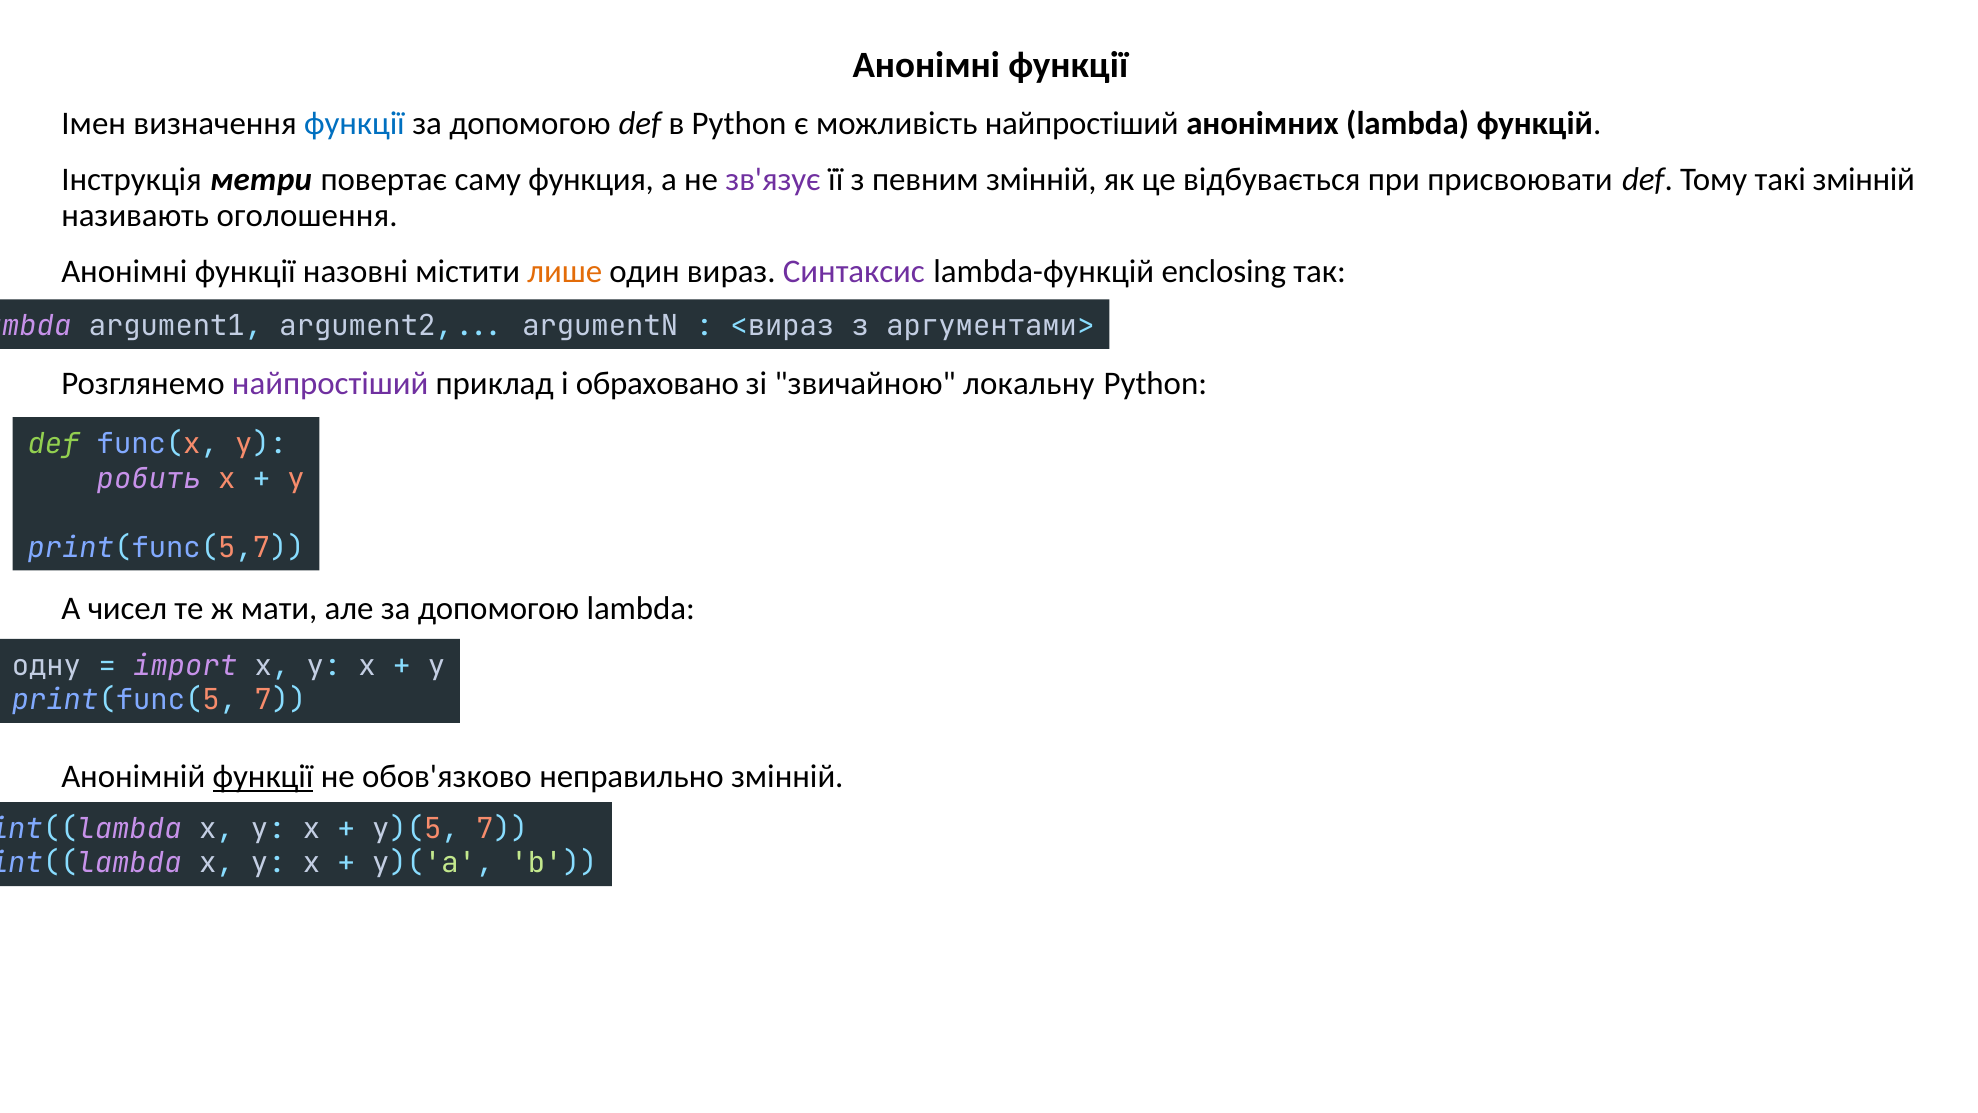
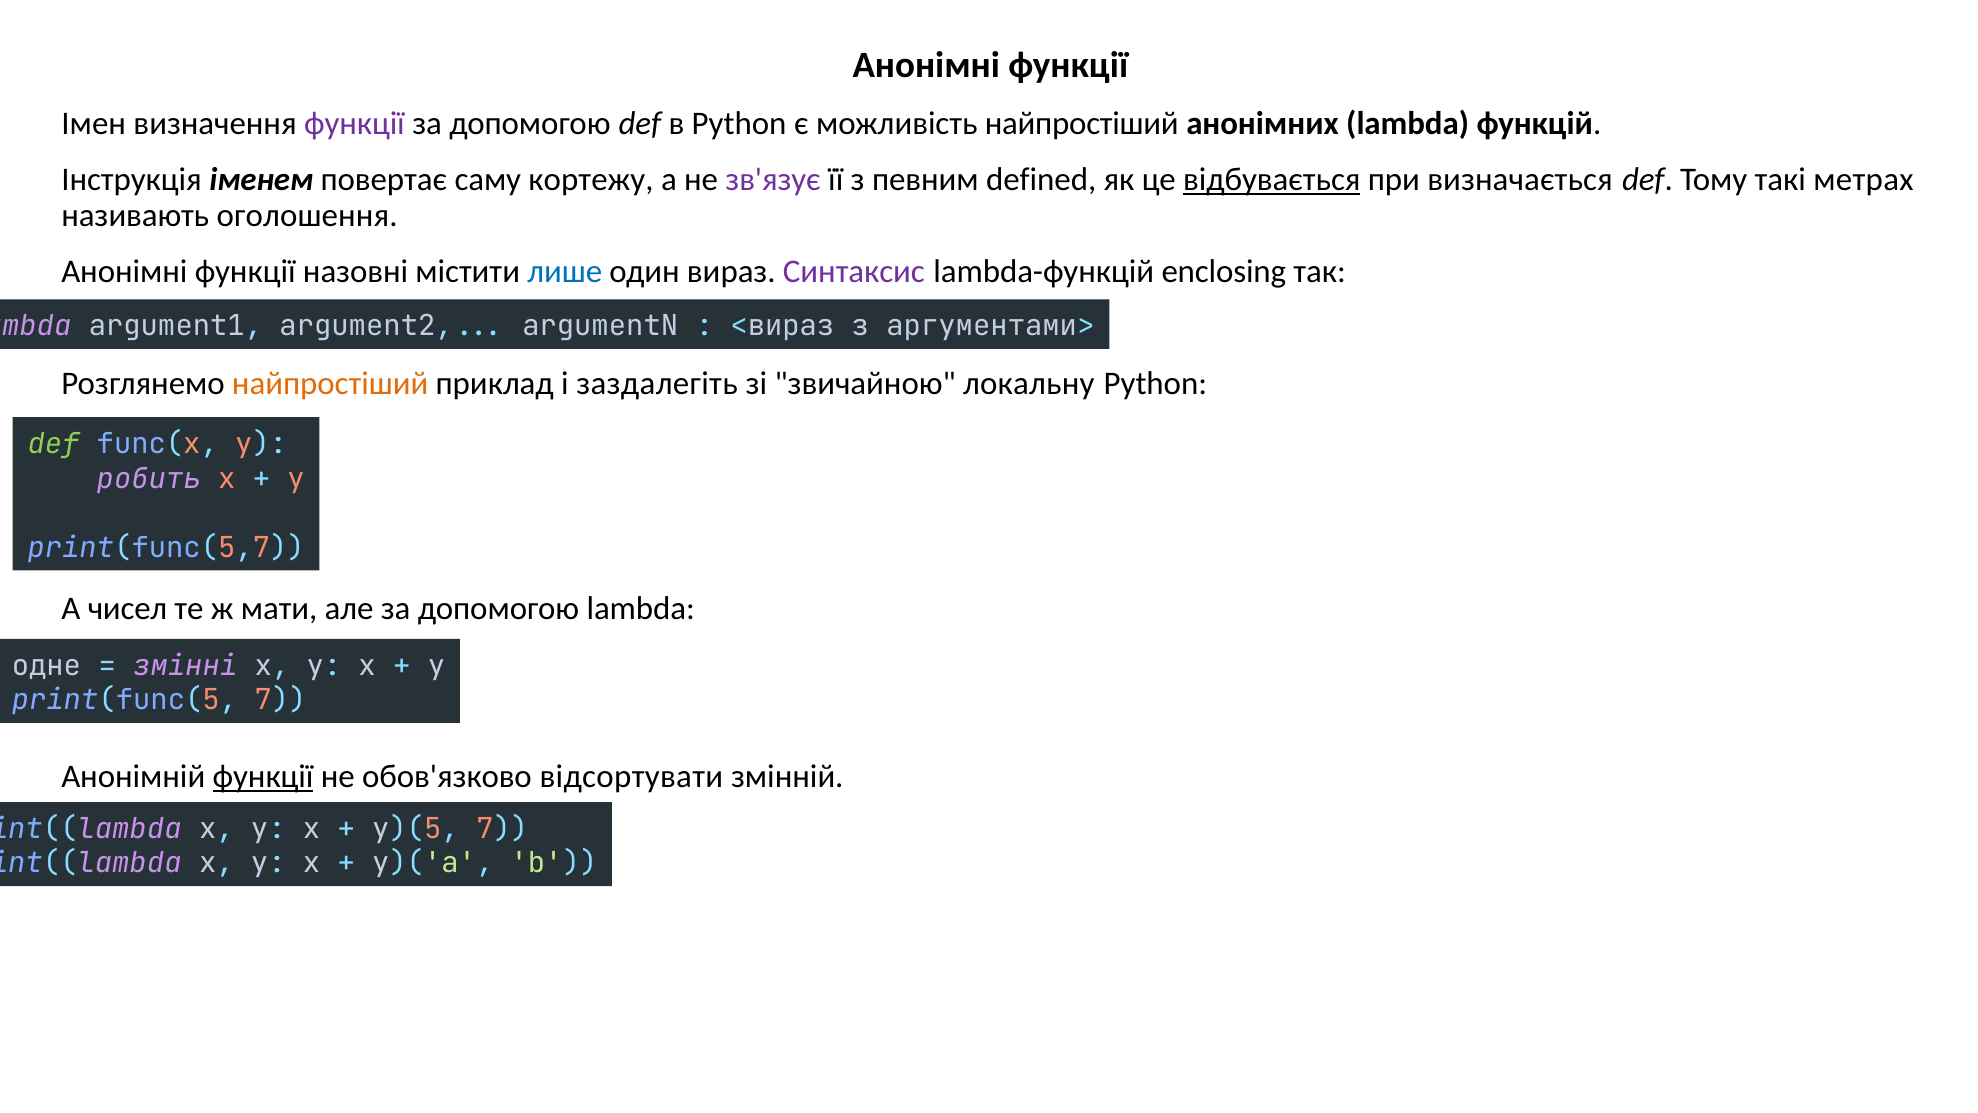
функції colour: blue -> purple (354, 123)
метри: метри -> іменем (261, 180)
функция: функция -> кортежу (591, 180)
певним змінній: змінній -> defined (1041, 180)
відбувається underline: none -> present (1272, 180)
присвоювати: присвоювати -> визначається (1520, 180)
такі змінній: змінній -> метрах (1864, 180)
лише colour: orange -> blue (565, 271)
найпростіший colour: purple -> orange (330, 383)
обраховано: обраховано -> заздалегіть (657, 383)
одну: одну -> одне (46, 665)
import: import -> змінні (185, 665)
неправильно: неправильно -> відсортувати (631, 776)
